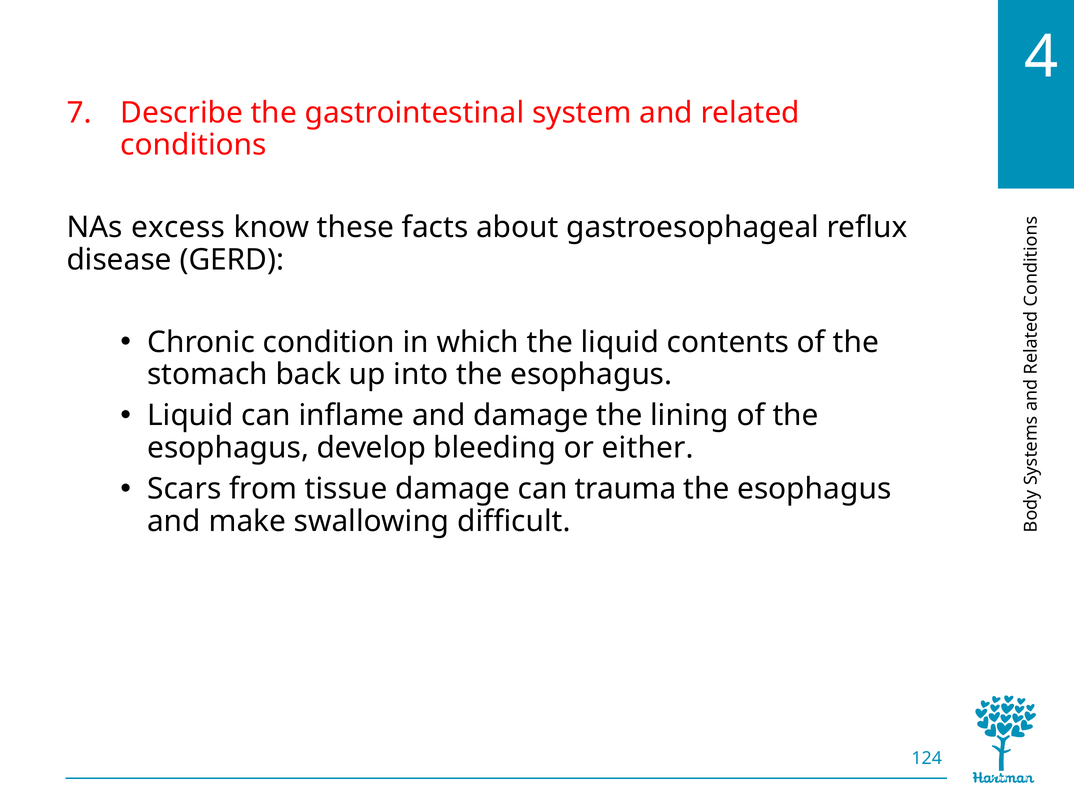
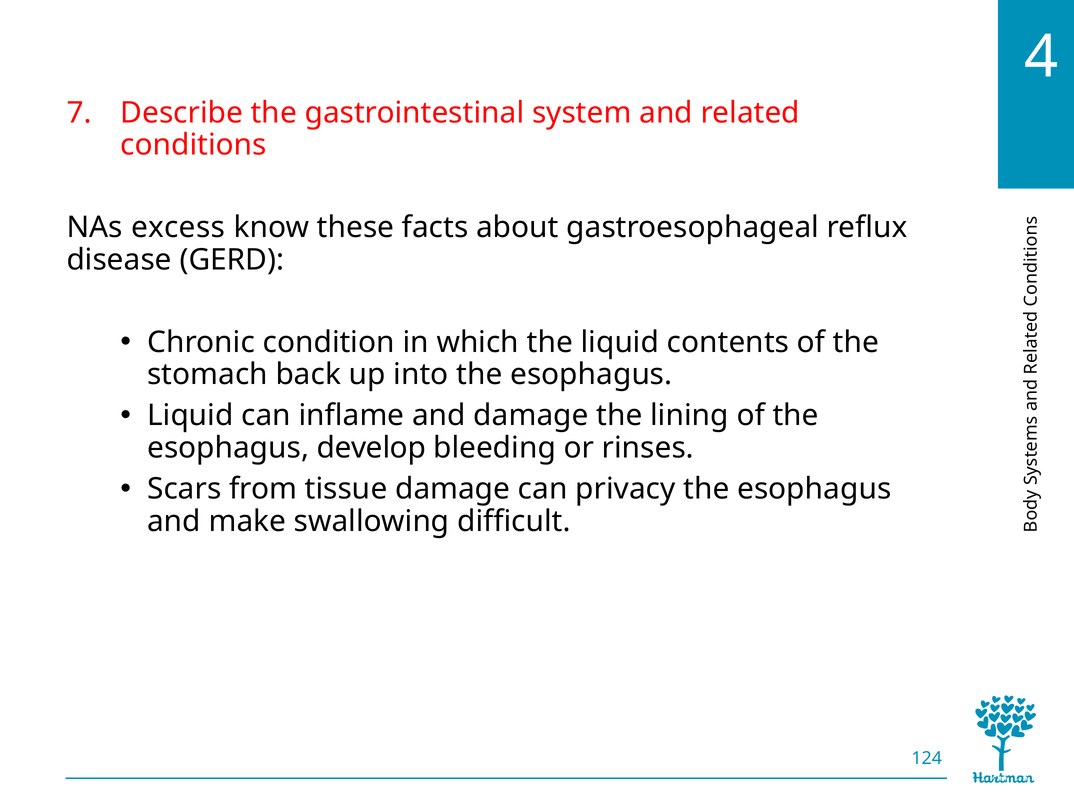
either: either -> rinses (648, 448)
trauma: trauma -> privacy (625, 489)
